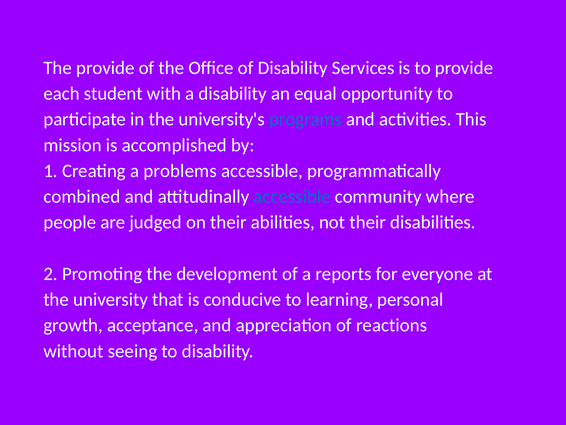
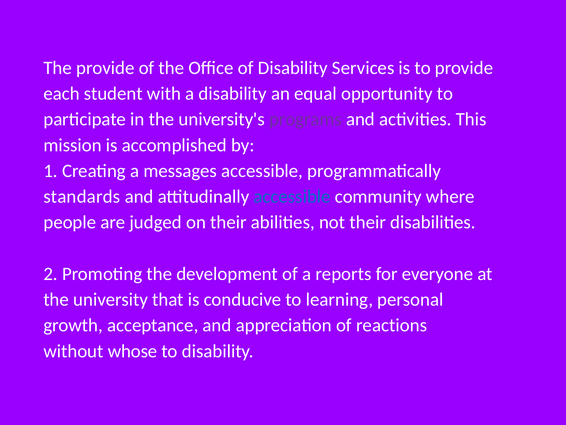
programs colour: blue -> purple (305, 119)
problems: problems -> messages (180, 171)
combined: combined -> standards (82, 196)
seeing: seeing -> whose (133, 351)
